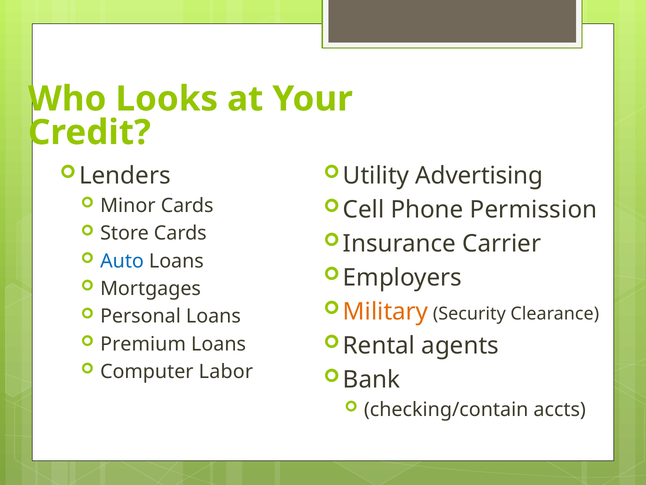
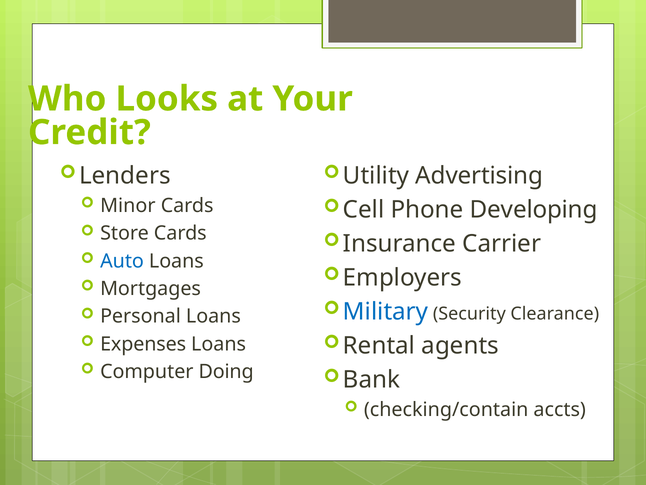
Permission: Permission -> Developing (534, 210)
Military colour: orange -> blue (386, 311)
Premium: Premium -> Expenses (143, 344)
Labor: Labor -> Doing (226, 371)
